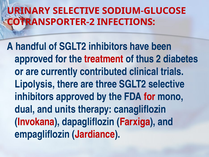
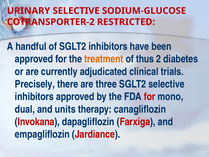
INFECTIONS: INFECTIONS -> RESTRICTED (126, 22)
treatment colour: red -> orange (104, 59)
contributed: contributed -> adjudicated (103, 71)
Lipolysis: Lipolysis -> Precisely (35, 84)
